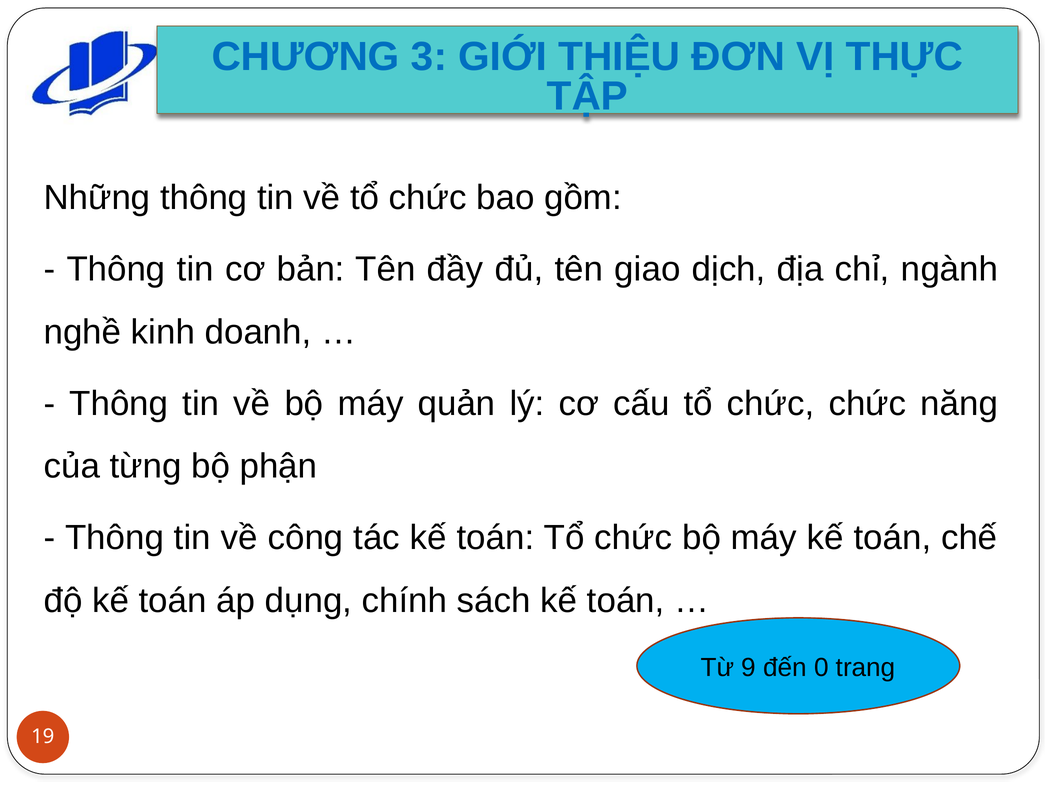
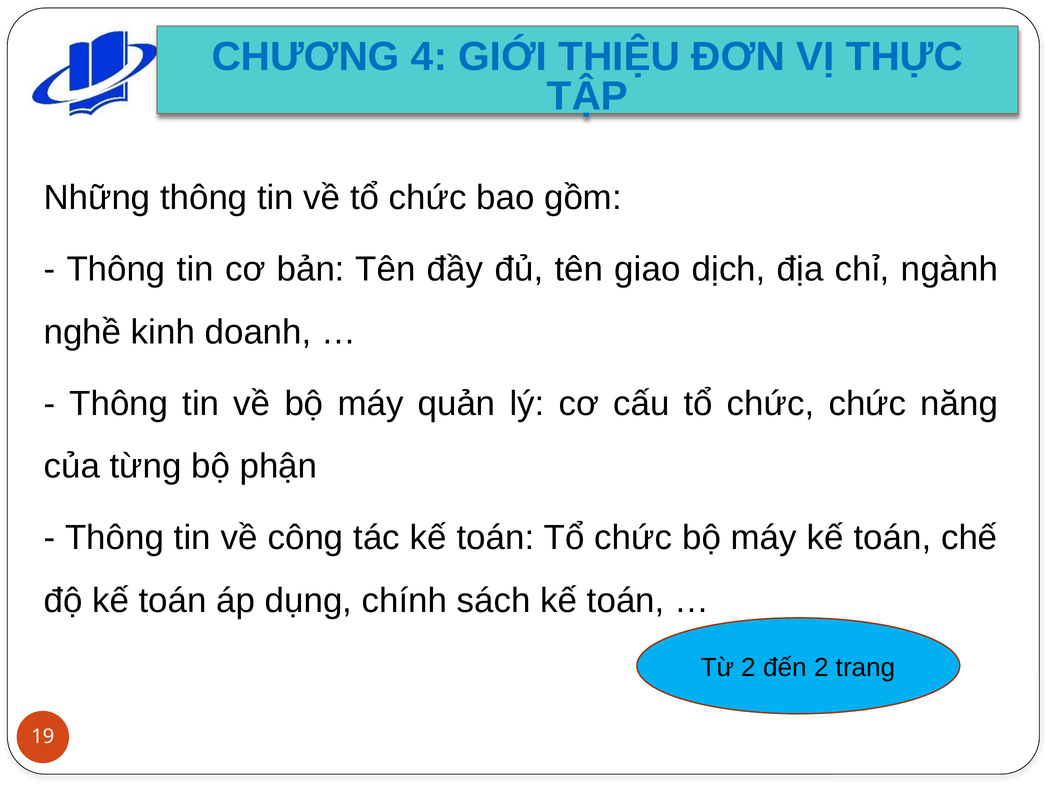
3: 3 -> 4 (429, 57)
Từ 9: 9 -> 2 (749, 668)
đến 0: 0 -> 2 (821, 668)
